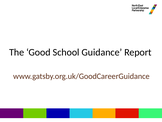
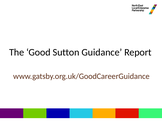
School: School -> Sutton (66, 52)
